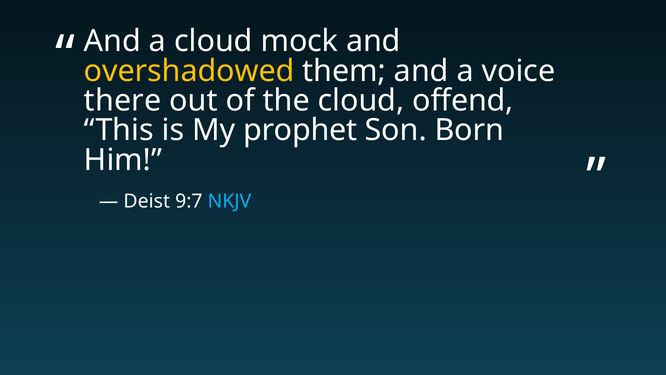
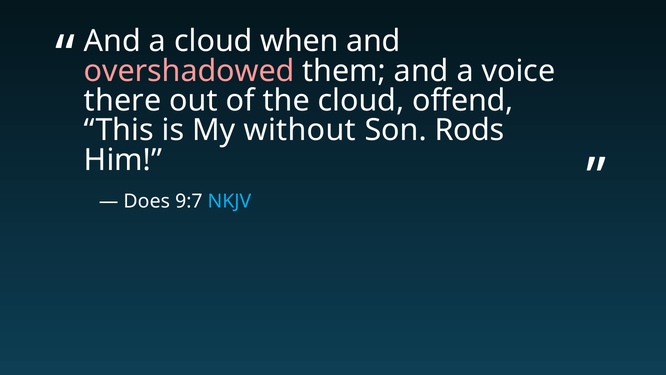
mock: mock -> when (299, 41)
overshadowed colour: yellow -> pink (189, 71)
prophet: prophet -> without (300, 130)
Born: Born -> Rods (470, 130)
Deist: Deist -> Does (147, 201)
